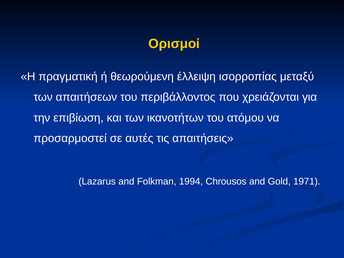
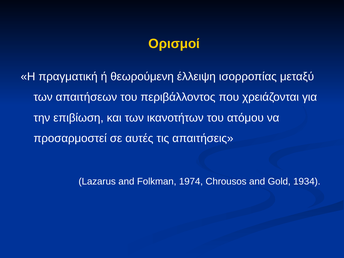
1994: 1994 -> 1974 (191, 181)
1971: 1971 -> 1934 (307, 181)
